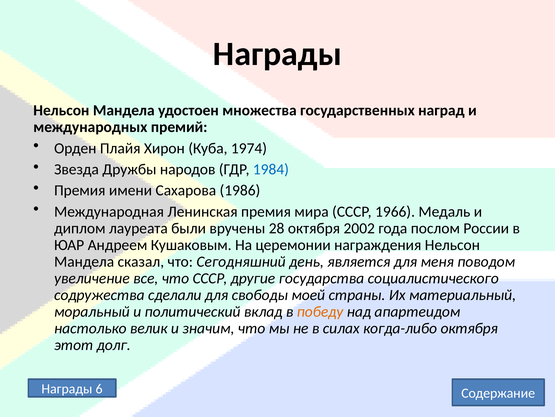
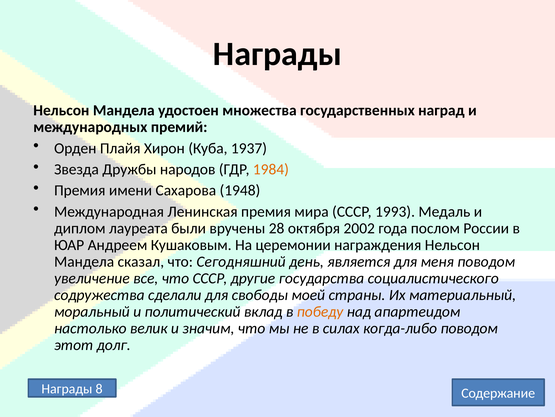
1974: 1974 -> 1937 (249, 148)
1984 colour: blue -> orange (271, 169)
1986: 1986 -> 1948 (240, 190)
1966: 1966 -> 1993 (395, 211)
когда-либо октября: октября -> поводом (469, 328)
6: 6 -> 8 (99, 388)
